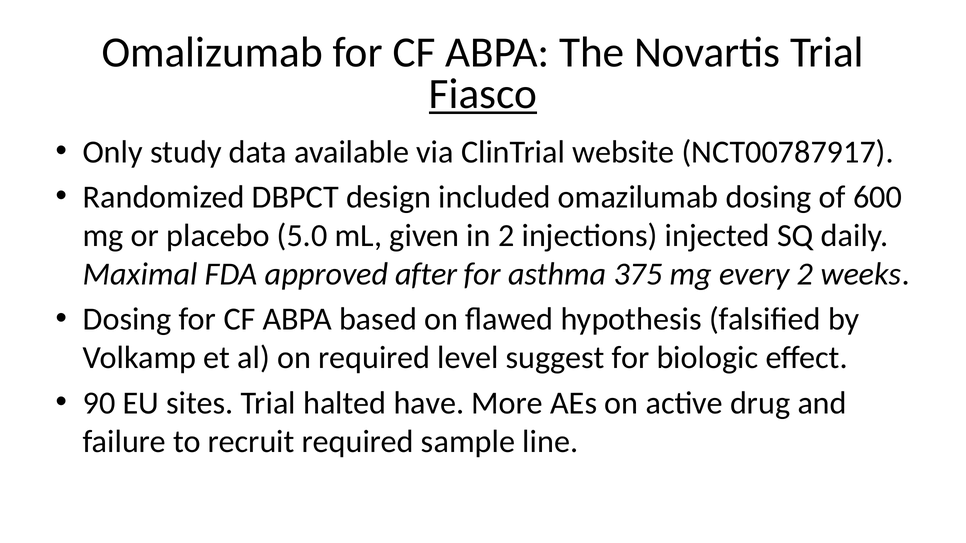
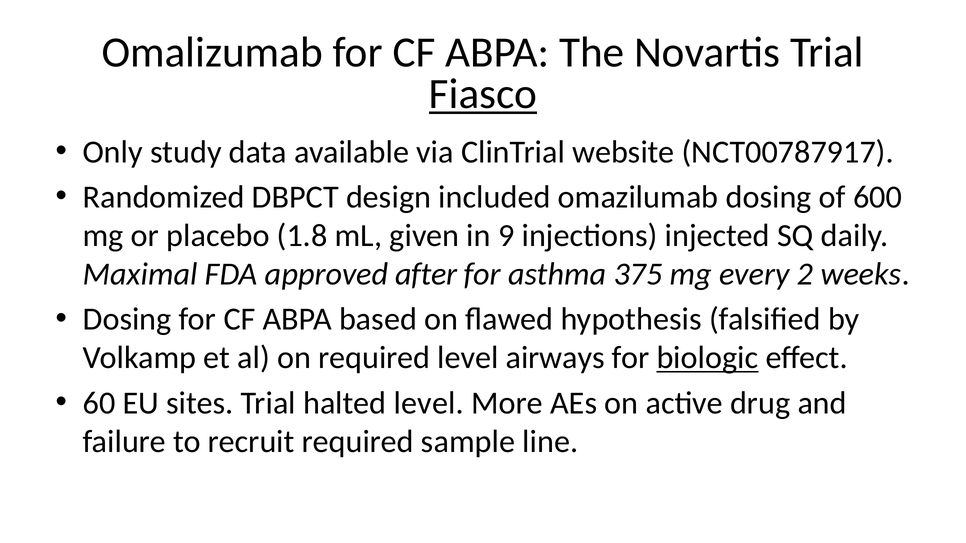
5.0: 5.0 -> 1.8 (302, 236)
in 2: 2 -> 9 (506, 236)
suggest: suggest -> airways (555, 358)
biologic underline: none -> present (707, 358)
90: 90 -> 60 (99, 403)
halted have: have -> level (429, 403)
